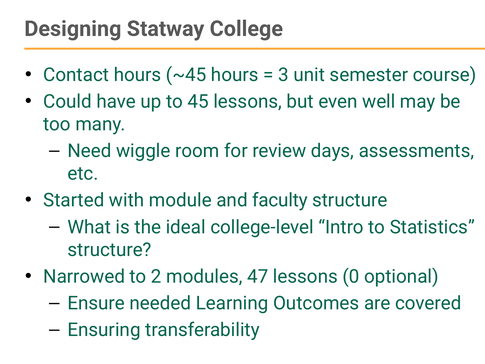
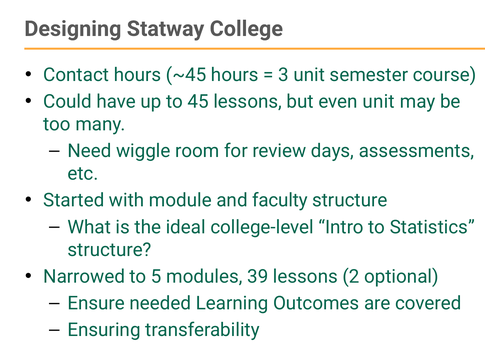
even well: well -> unit (379, 102)
2: 2 -> 5 (156, 276)
47: 47 -> 39 (258, 276)
0: 0 -> 2 (351, 276)
